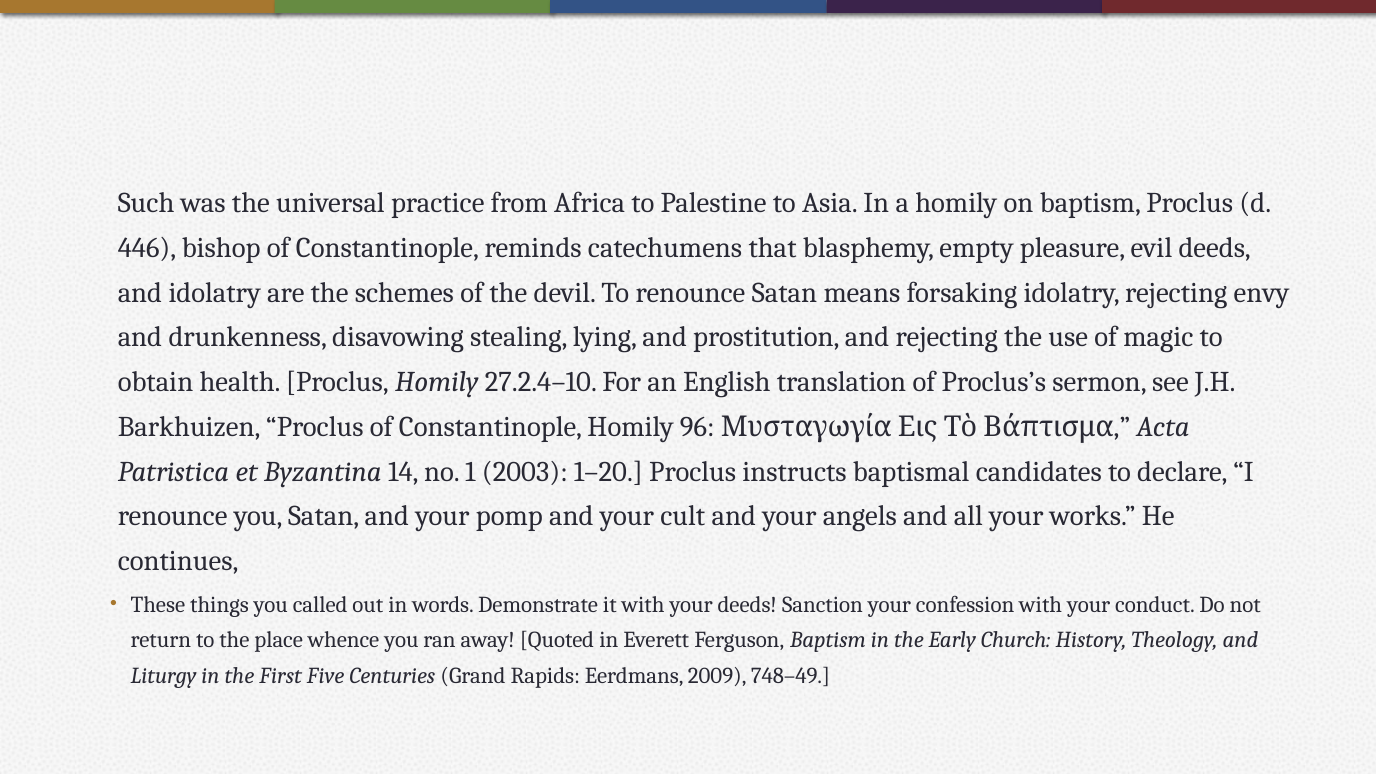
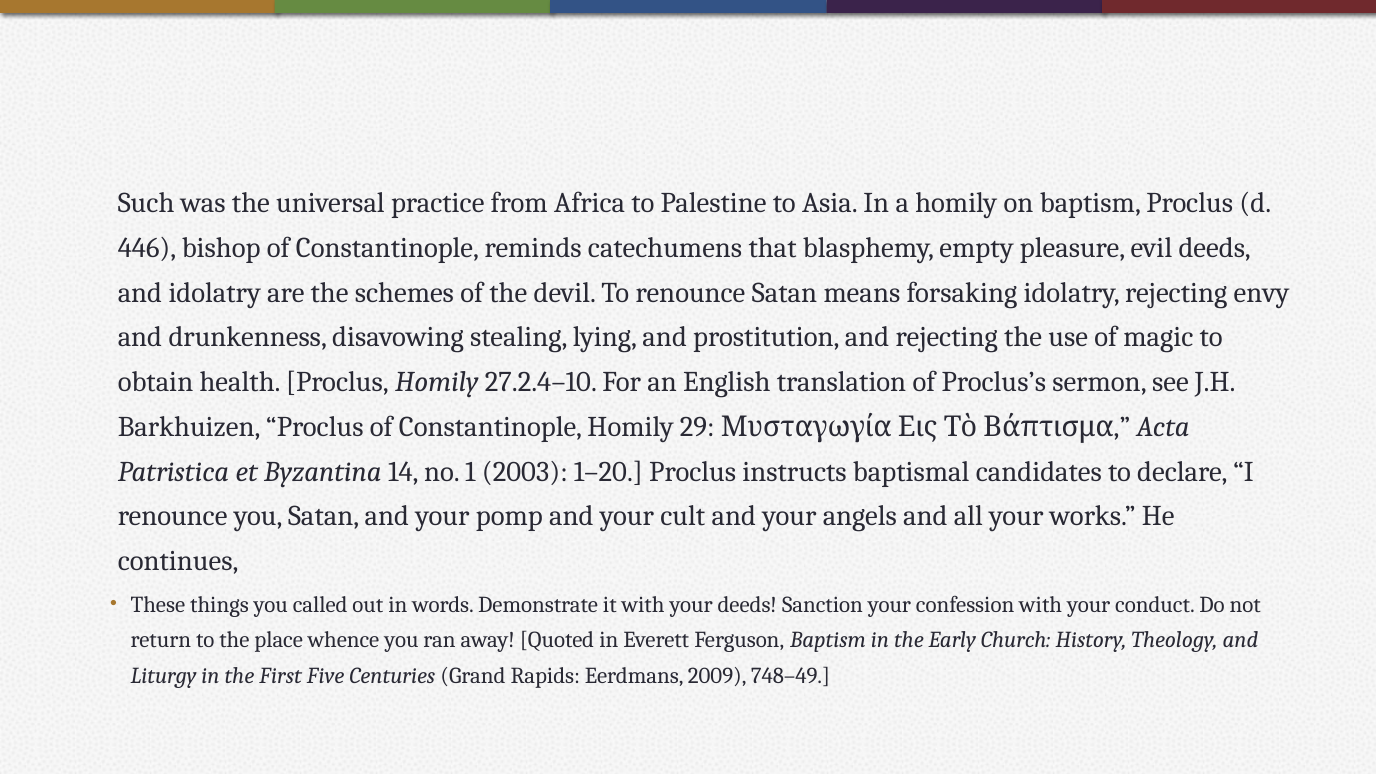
96: 96 -> 29 (697, 427)
